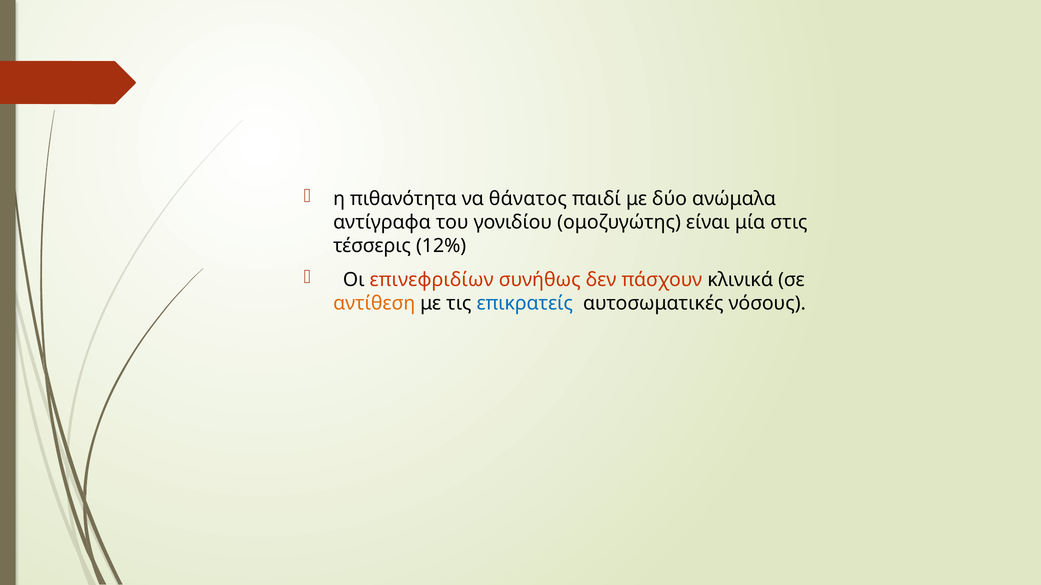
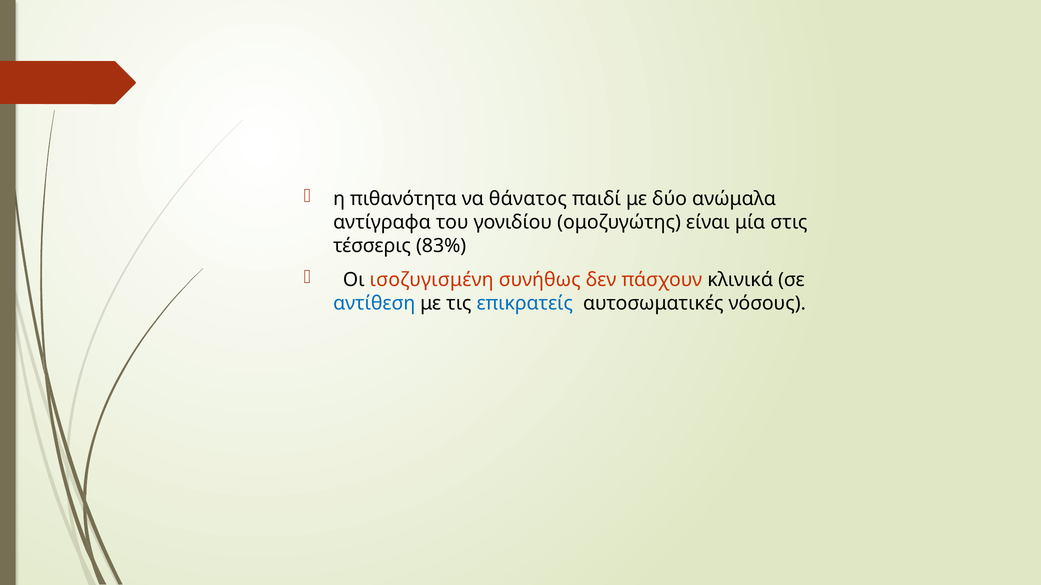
12%: 12% -> 83% (441, 246)
επινεφριδίων: επινεφριδίων -> ισοζυγισμένη (432, 280)
αντίθεση colour: orange -> blue (374, 304)
